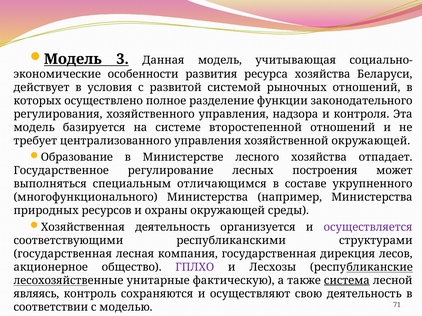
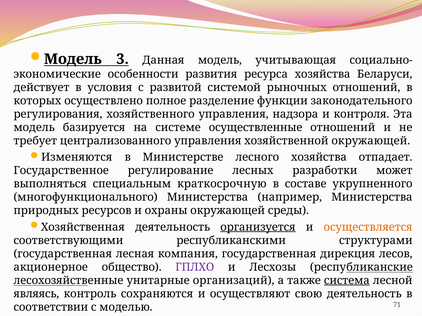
второстепенной: второстепенной -> осуществленные (256, 128)
Образование: Образование -> Изменяются (77, 158)
построения: построения -> разработки (325, 171)
отличающимся: отличающимся -> краткосрочную (222, 184)
организуется underline: none -> present (258, 227)
осуществляется colour: purple -> orange (368, 227)
фактическую: фактическую -> организаций (234, 281)
